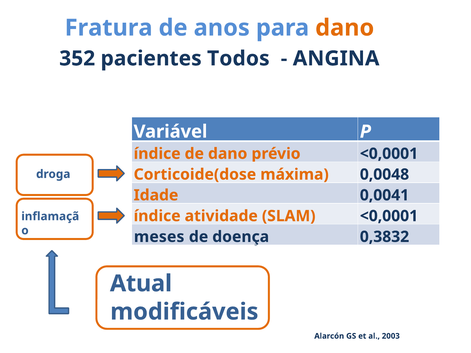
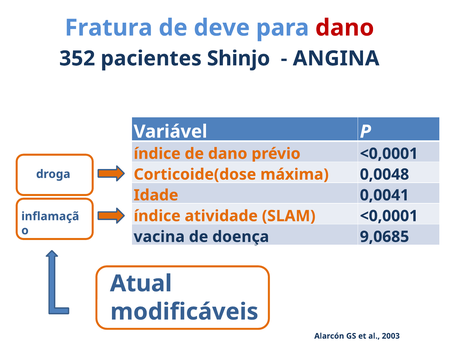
anos: anos -> deve (222, 28)
dano colour: orange -> red (345, 28)
Todos: Todos -> Shinjo (239, 59)
meses: meses -> vacina (159, 237)
0,3832: 0,3832 -> 9,0685 (384, 237)
